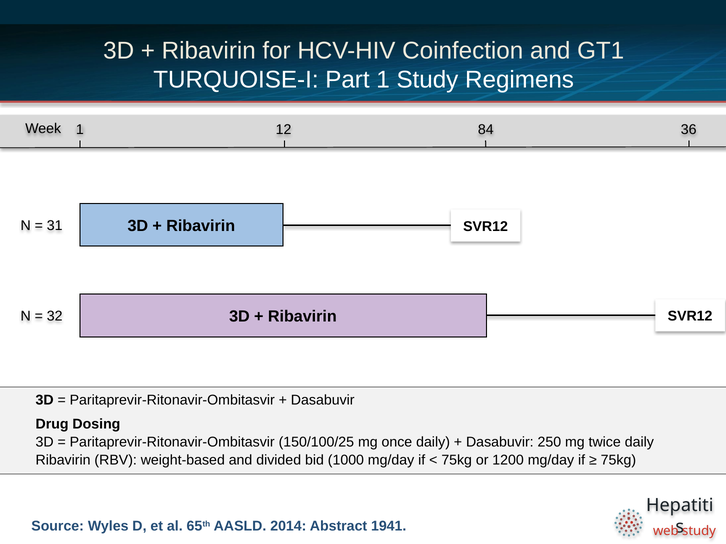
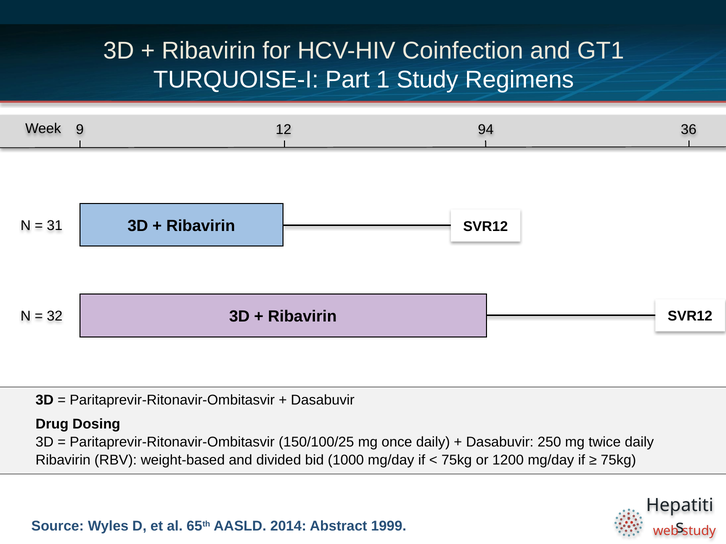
1: 1 -> 9 (80, 130)
84: 84 -> 94 (486, 130)
1941: 1941 -> 1999 (389, 527)
